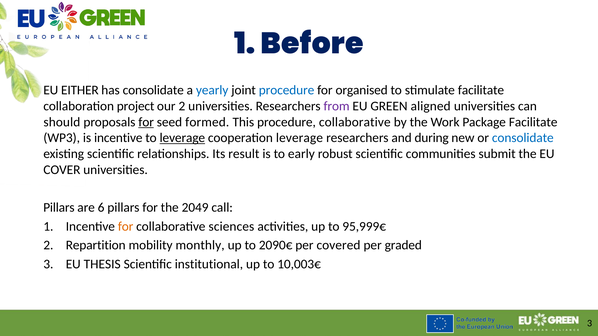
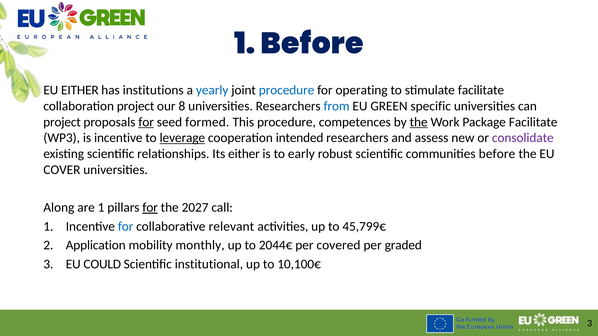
has consolidate: consolidate -> institutions (153, 90)
organised: organised -> operating (362, 90)
our 2: 2 -> 8 (182, 106)
from colour: purple -> blue (337, 106)
aligned: aligned -> specific (431, 106)
should: should -> project (62, 122)
procedure collaborative: collaborative -> competences (355, 122)
the underline: none -> present (419, 122)
cooperation leverage: leverage -> intended (300, 138)
during: during -> assess (432, 138)
consolidate colour: blue -> purple (523, 138)
Its result: result -> either (244, 154)
communities submit: submit -> before (497, 154)
Pillars: Pillars -> Along (59, 208)
are 6: 6 -> 1 (101, 208)
for underline: none -> present (150, 208)
2049: 2049 -> 2027 (195, 208)
for colour: orange -> blue (126, 227)
sciences: sciences -> relevant (231, 227)
95,999€: 95,999€ -> 45,799€ (364, 227)
Repartition: Repartition -> Application (96, 246)
2090€: 2090€ -> 2044€ (276, 246)
THESIS: THESIS -> COULD (102, 264)
10,003€: 10,003€ -> 10,100€ (299, 264)
